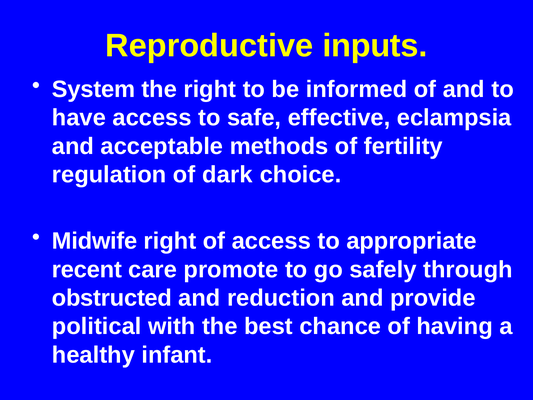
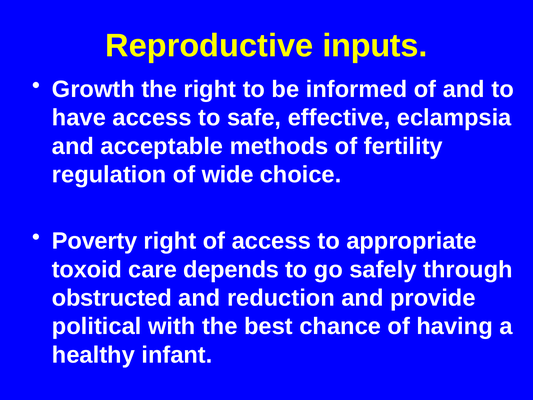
System: System -> Growth (93, 89)
dark: dark -> wide (228, 175)
Midwife: Midwife -> Poverty (95, 241)
recent: recent -> toxoid (87, 269)
promote: promote -> depends (231, 269)
